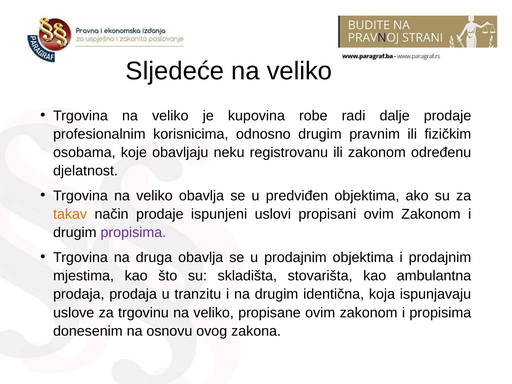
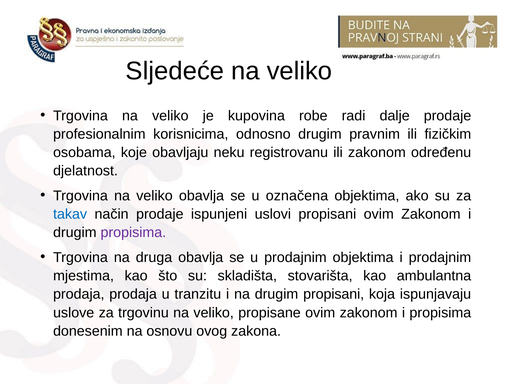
predviđen: predviđen -> označena (297, 196)
takav colour: orange -> blue (70, 214)
drugim identična: identična -> propisani (334, 294)
